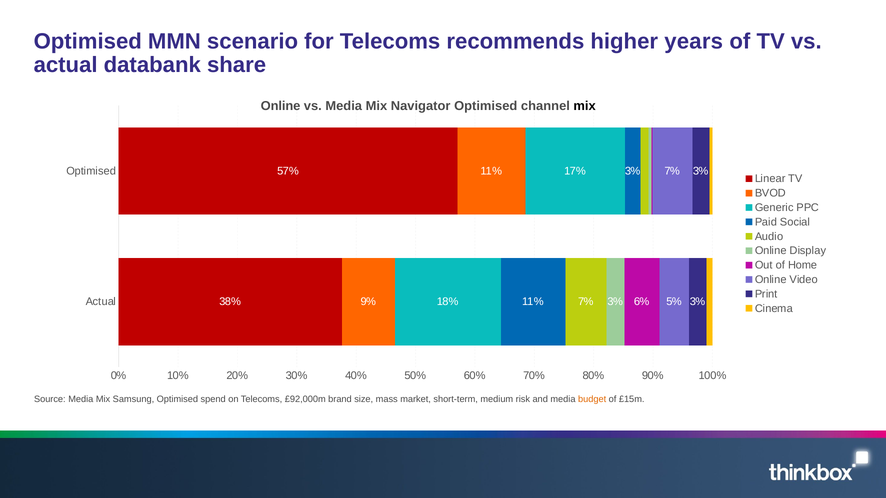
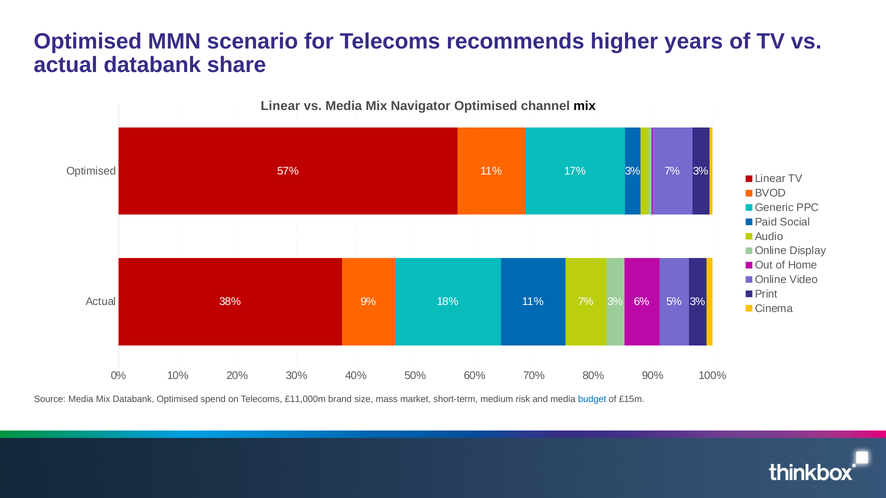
Online: Online -> Linear (280, 106)
Mix Samsung: Samsung -> Databank (134, 399)
£92,000m: £92,000m -> £11,000m (305, 399)
budget colour: orange -> blue (592, 399)
